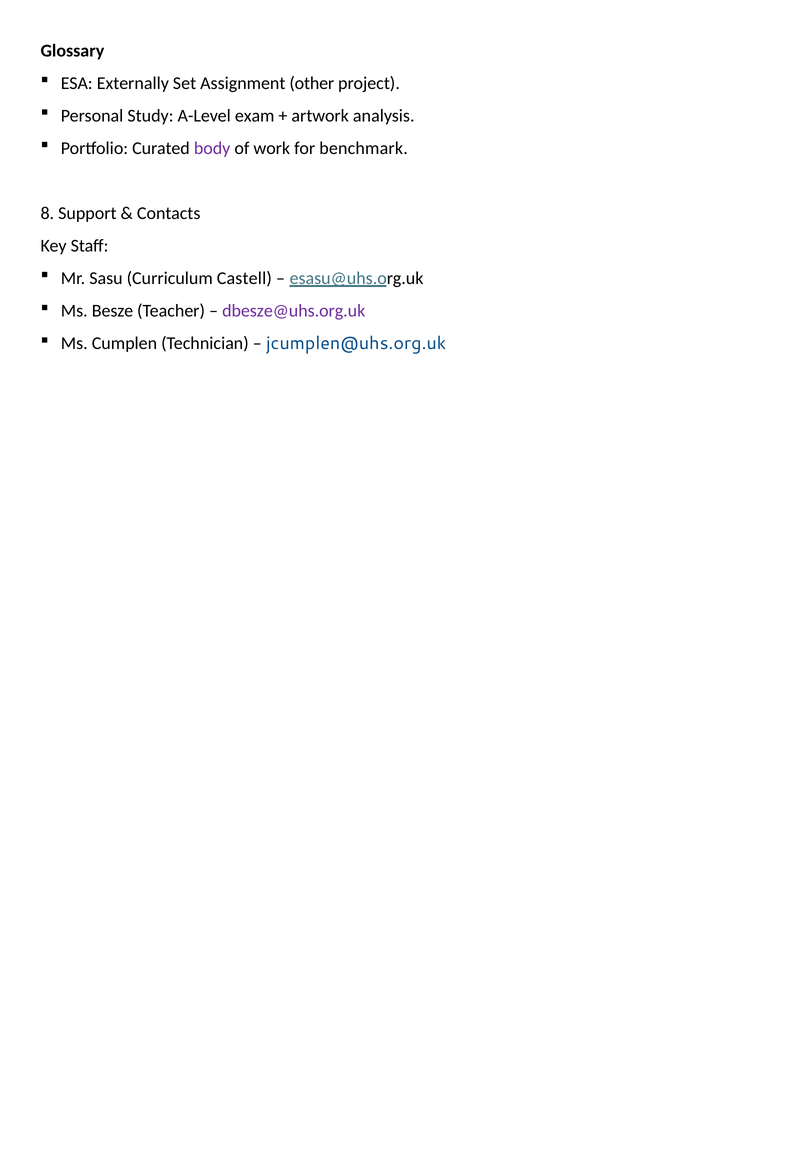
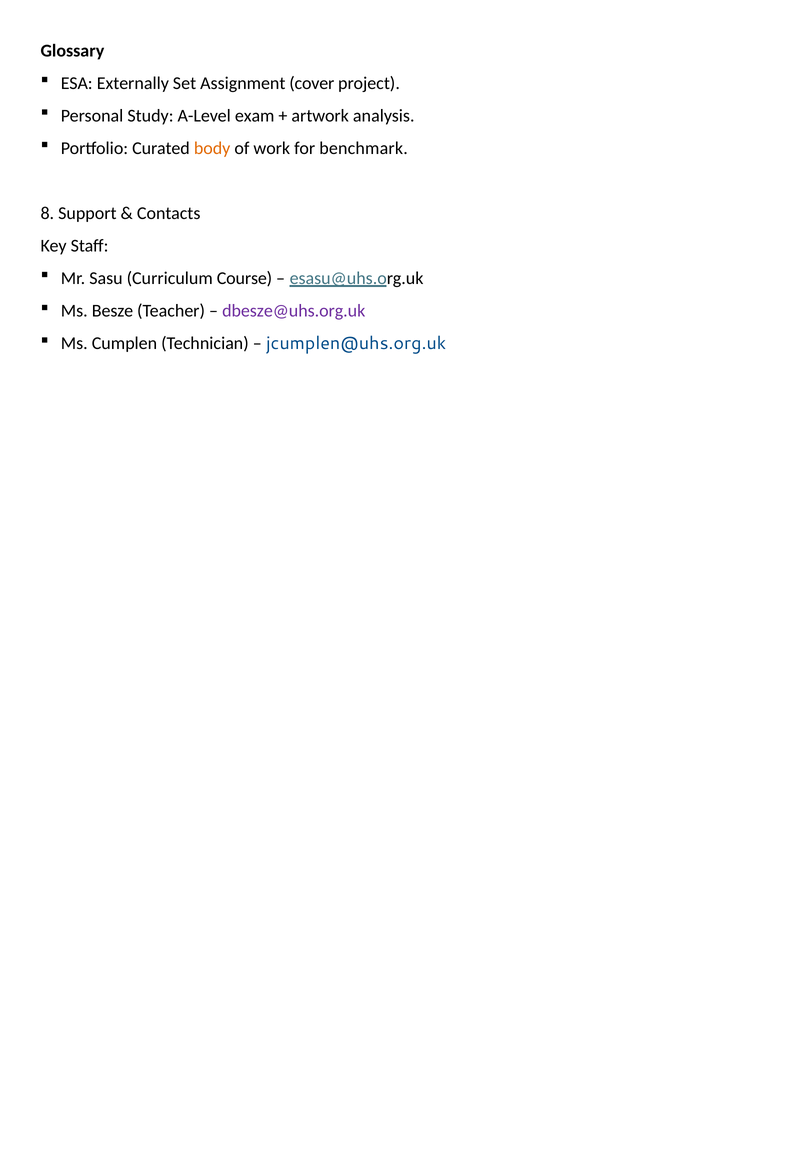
other: other -> cover (312, 83)
body colour: purple -> orange (212, 148)
Castell: Castell -> Course (244, 278)
